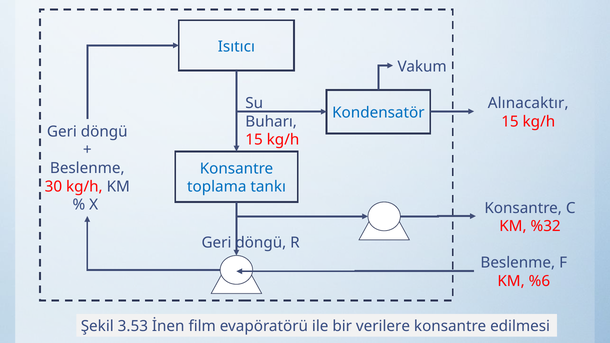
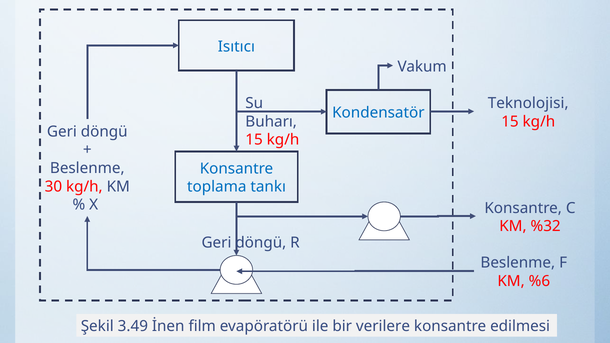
Alınacaktır: Alınacaktır -> Teknolojisi (528, 103)
3.53: 3.53 -> 3.49 (133, 327)
